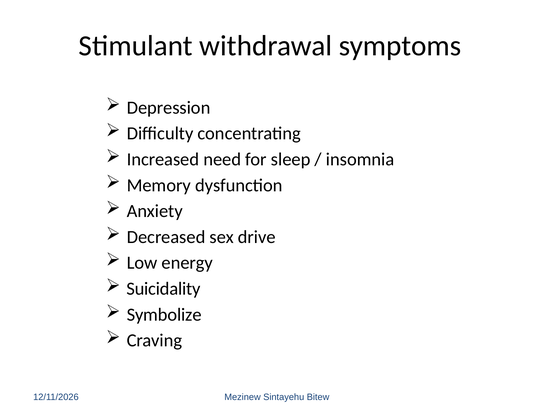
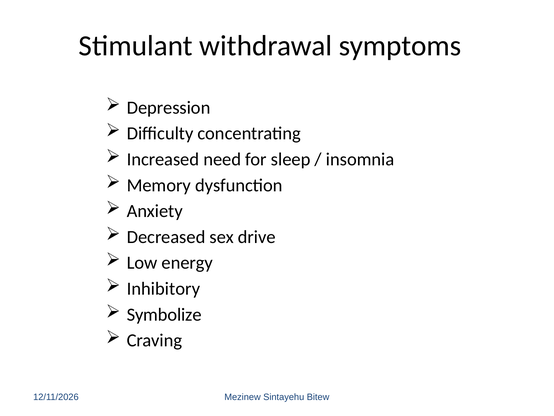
Suicidality: Suicidality -> Inhibitory (163, 288)
